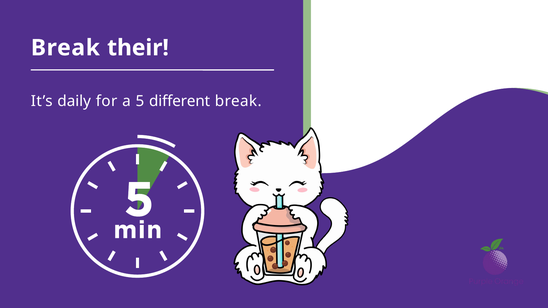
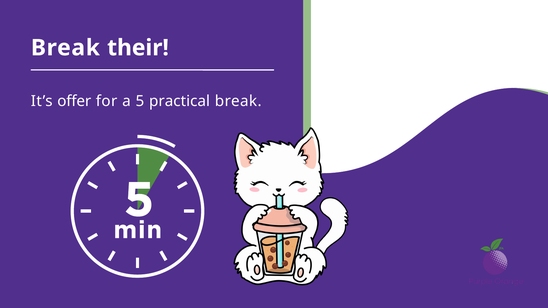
daily: daily -> offer (74, 101)
different: different -> practical (180, 101)
